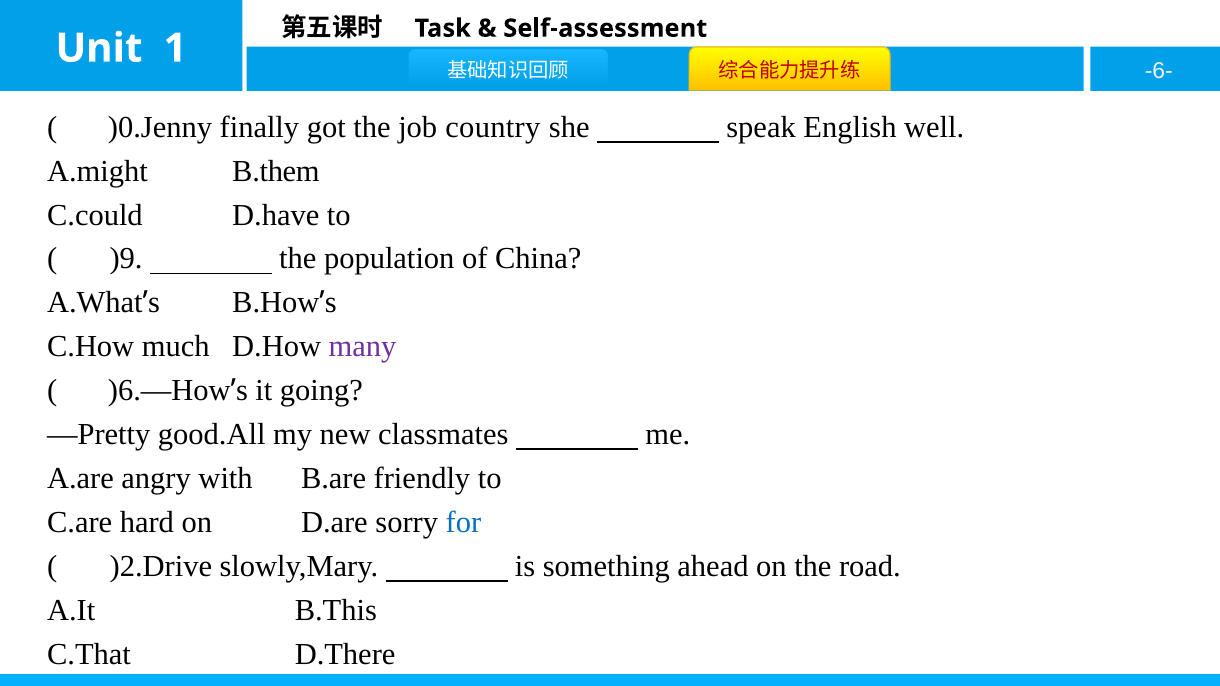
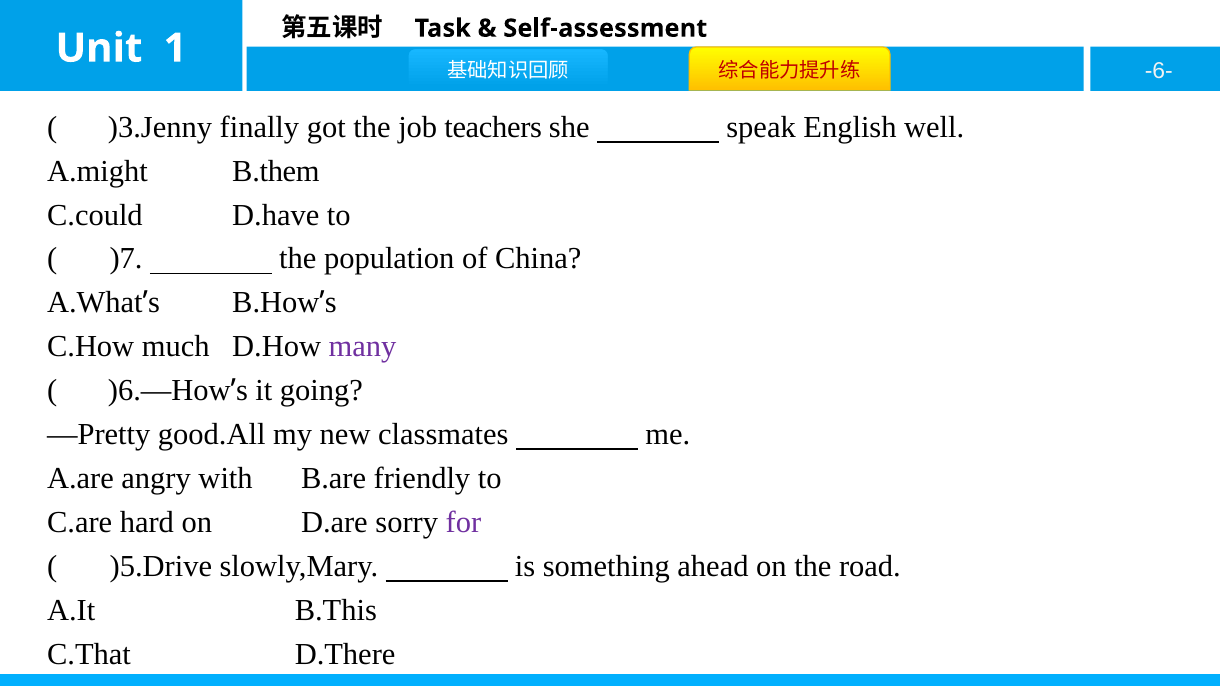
)0.Jenny: )0.Jenny -> )3.Jenny (160, 127)
country: country -> teachers (493, 127)
)9: )9 -> )7 (126, 259)
for colour: blue -> purple (463, 522)
)2.Drive: )2.Drive -> )5.Drive (161, 566)
